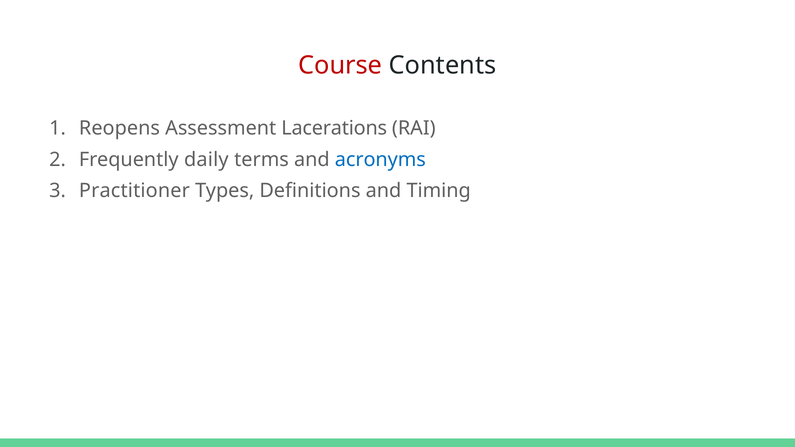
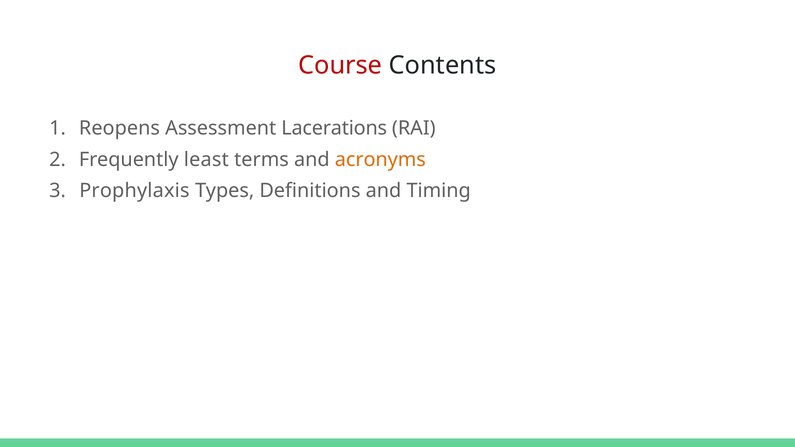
daily: daily -> least (206, 160)
acronyms colour: blue -> orange (380, 160)
Practitioner: Practitioner -> Prophylaxis (134, 191)
